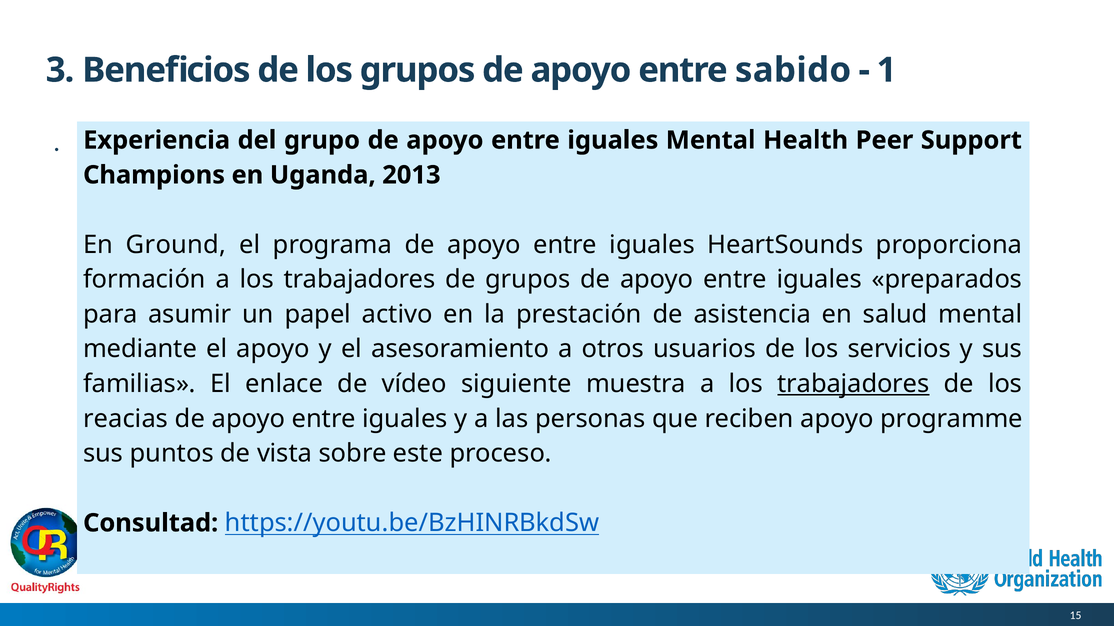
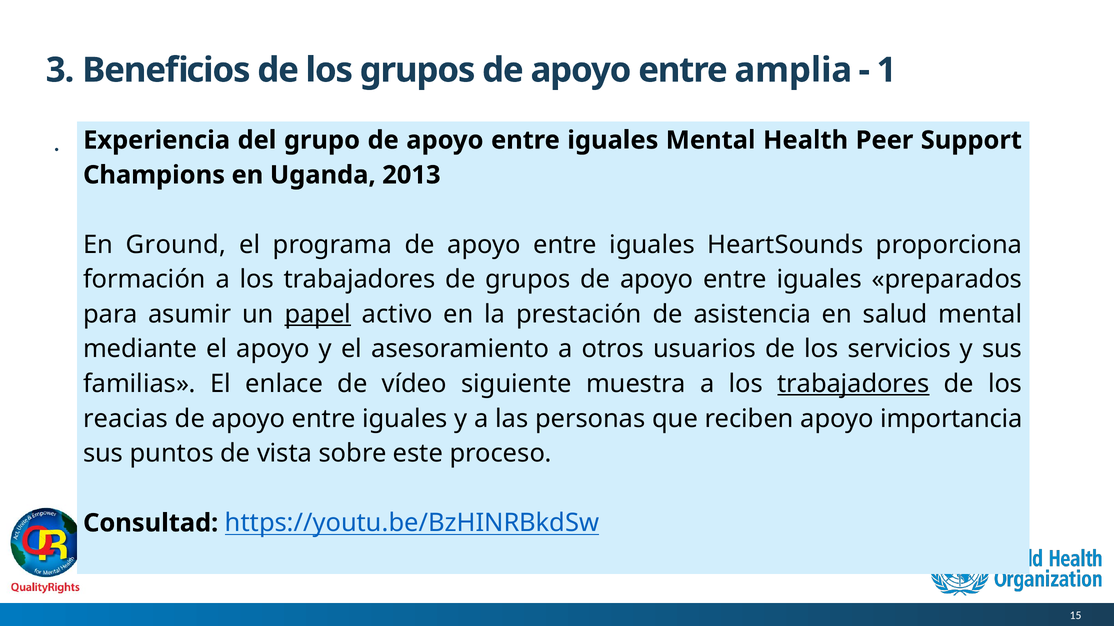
sabido: sabido -> amplia (793, 70)
papel underline: none -> present (318, 315)
programme: programme -> importancia (952, 419)
